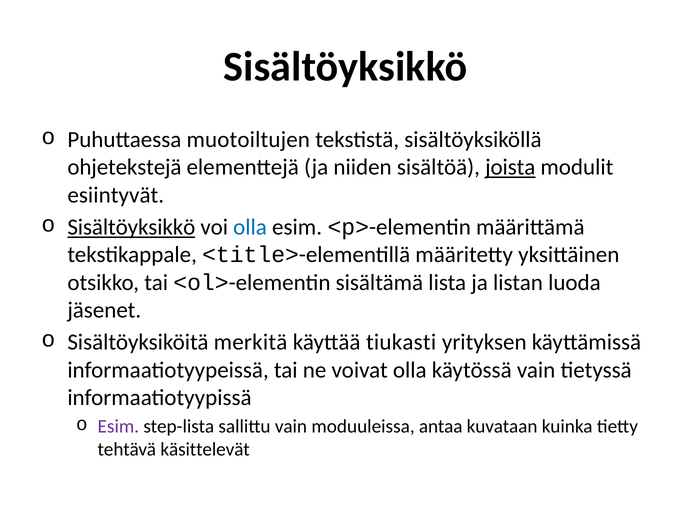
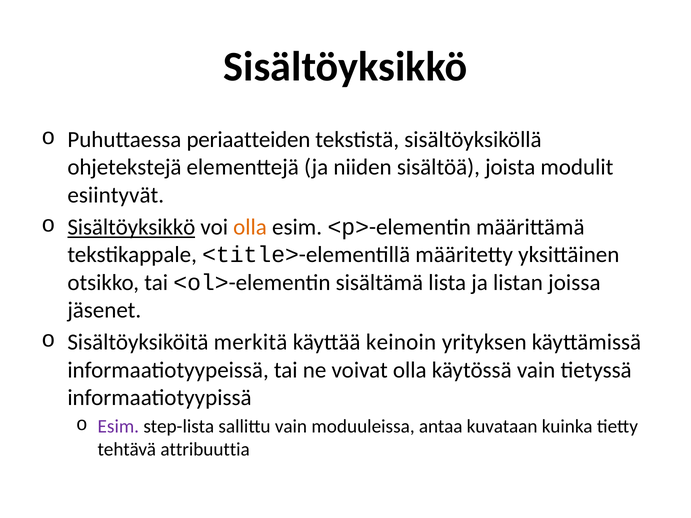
muotoiltujen: muotoiltujen -> periaatteiden (248, 140)
joista underline: present -> none (510, 167)
olla colour: blue -> orange (250, 227)
luoda: luoda -> joissa (574, 283)
tiukasti: tiukasti -> keinoin (401, 342)
käsittelevät: käsittelevät -> attribuuttia (205, 450)
